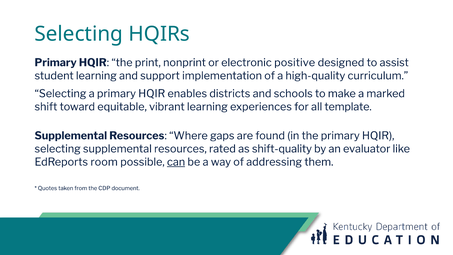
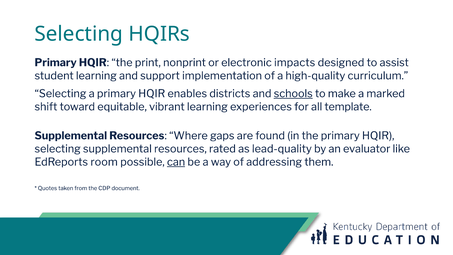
positive: positive -> impacts (295, 63)
schools underline: none -> present (293, 94)
shift-quality: shift-quality -> lead-quality (282, 149)
